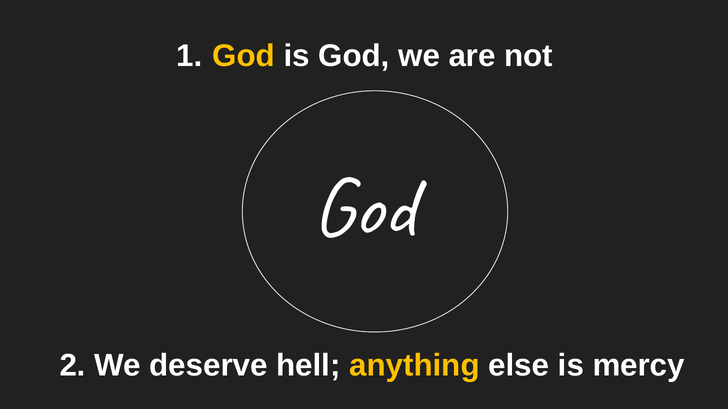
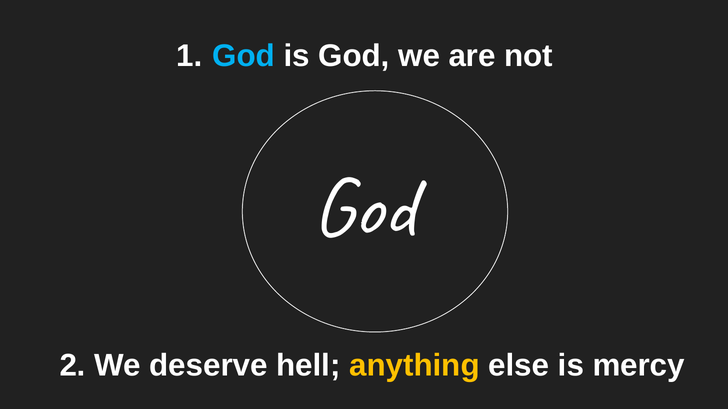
God colour: yellow -> light blue (244, 56)
